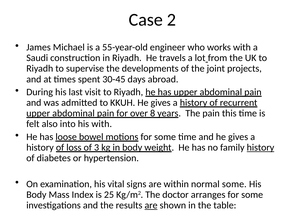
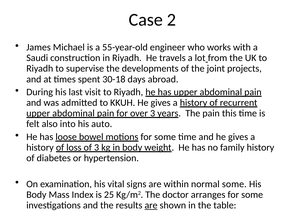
30-45: 30-45 -> 30-18 (114, 79)
over 8: 8 -> 3 (153, 113)
his with: with -> auto (102, 124)
history underline: present -> none (260, 148)
